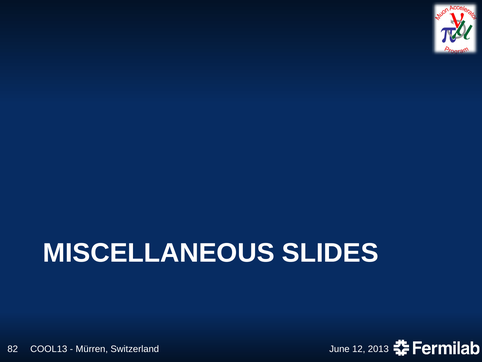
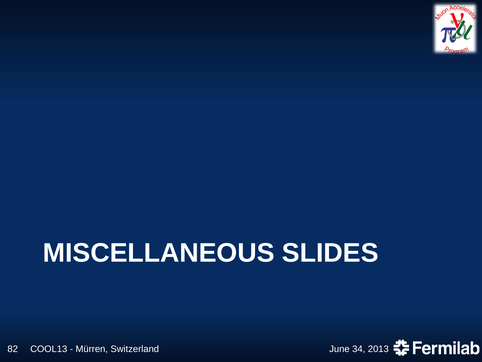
12: 12 -> 34 (359, 349)
